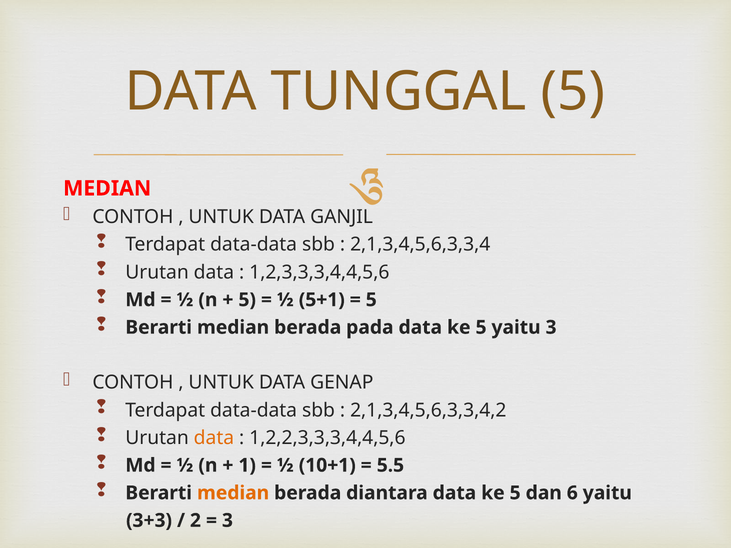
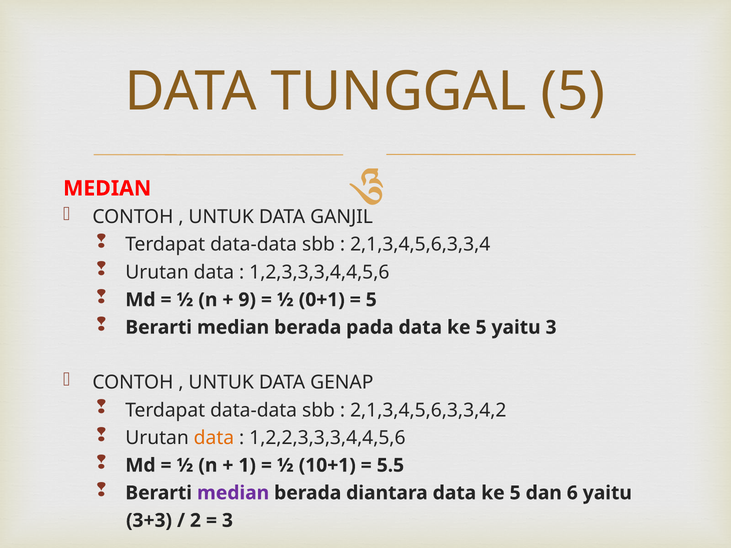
5: 5 -> 9 (247, 300)
5+1: 5+1 -> 0+1 (322, 300)
median colour: orange -> purple (233, 493)
